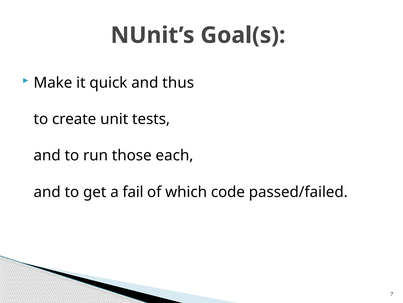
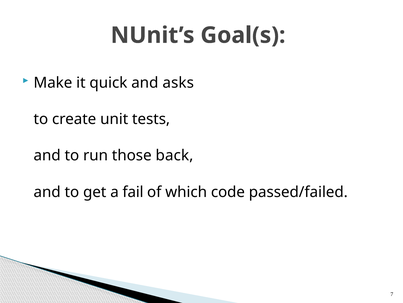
thus: thus -> asks (178, 83)
each: each -> back (174, 155)
